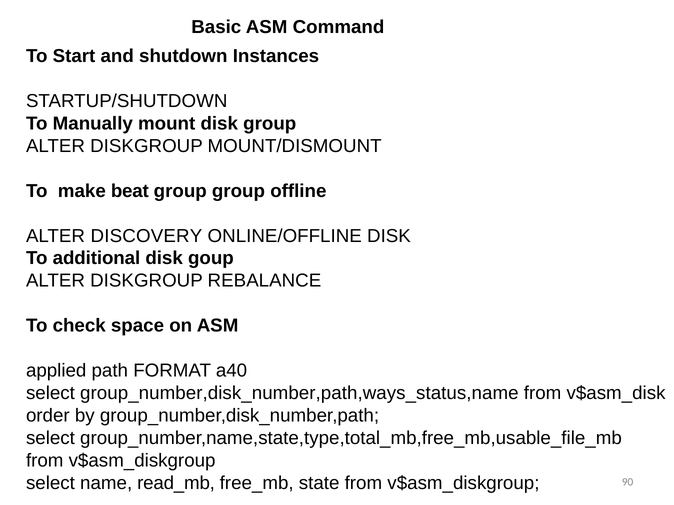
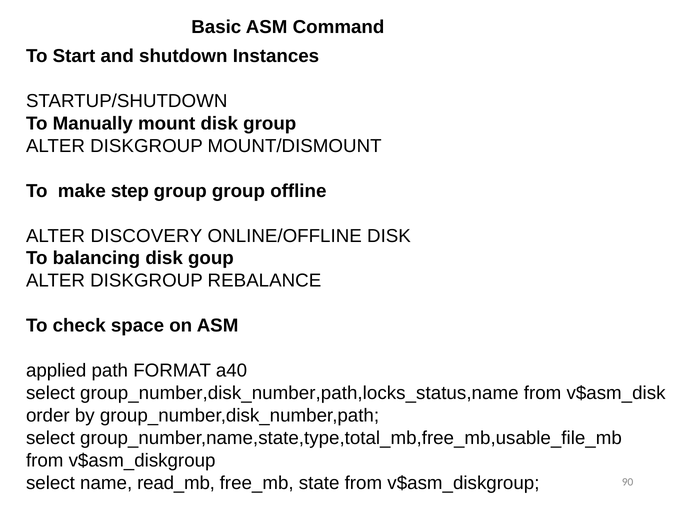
beat: beat -> step (130, 191)
additional: additional -> balancing (96, 259)
group_number,disk_number,path,ways_status,name: group_number,disk_number,path,ways_status,name -> group_number,disk_number,path,locks_status,name (299, 393)
